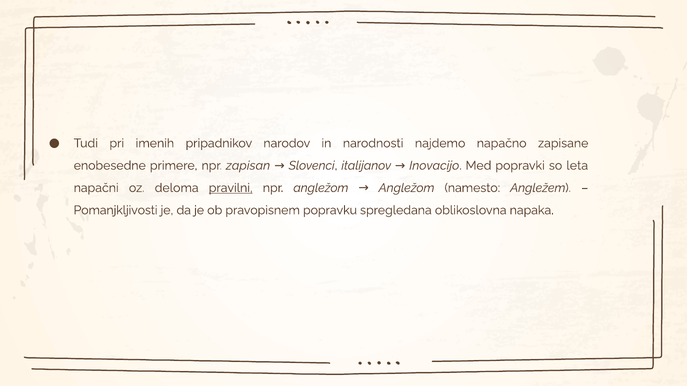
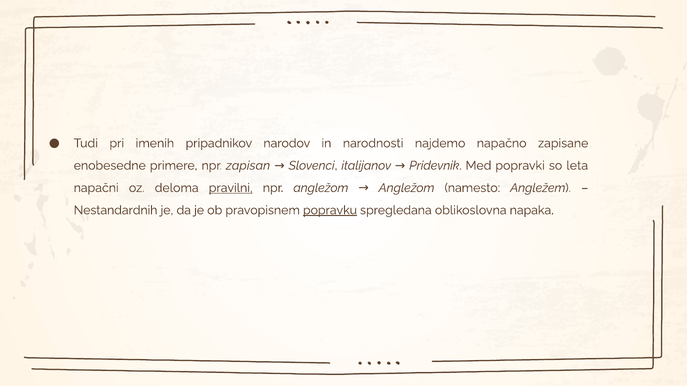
Inovacijo: Inovacijo -> Pridevnik (434, 166)
Pomanjkljivosti: Pomanjkljivosti -> Nestandardnih (116, 210)
popravku underline: none -> present (330, 210)
